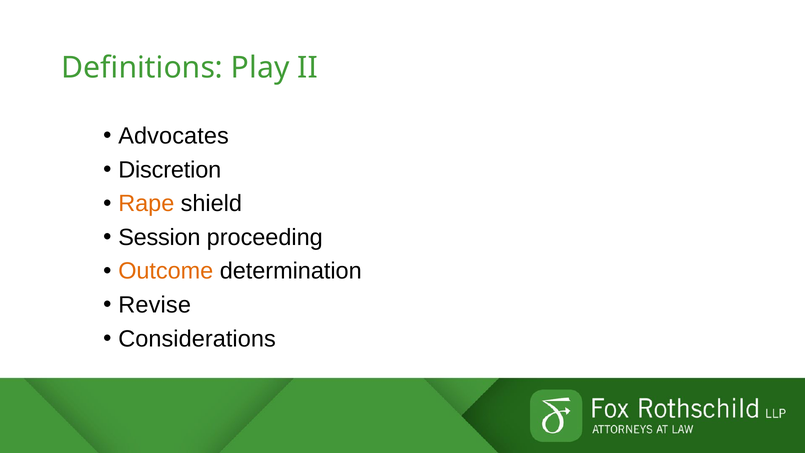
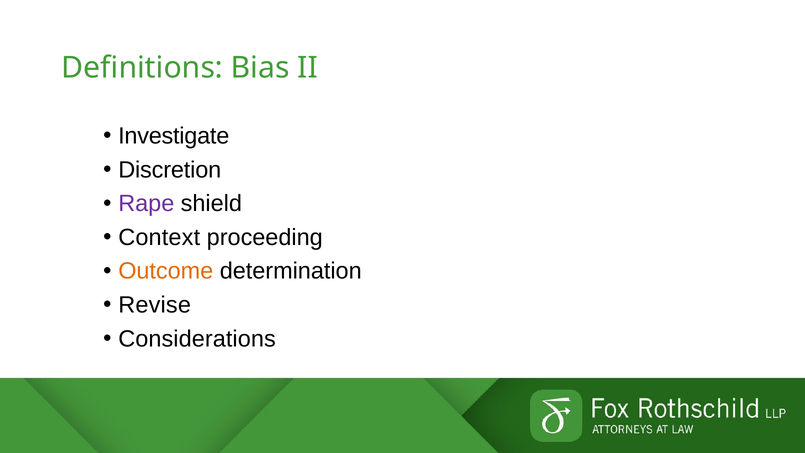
Play: Play -> Bias (260, 68)
Advocates: Advocates -> Investigate (174, 136)
Rape colour: orange -> purple (146, 204)
Session: Session -> Context (159, 237)
